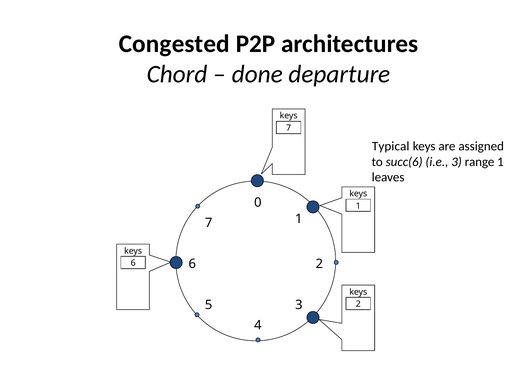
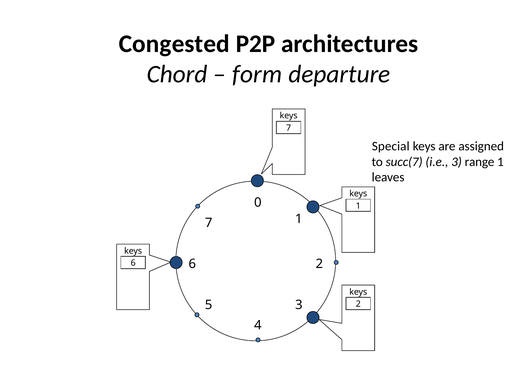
done: done -> form (257, 74)
Typical: Typical -> Special (391, 146)
succ(6: succ(6 -> succ(7 (404, 162)
